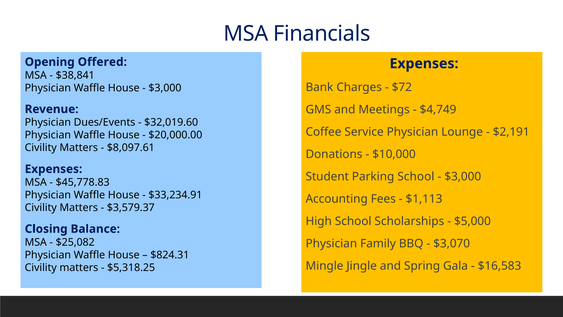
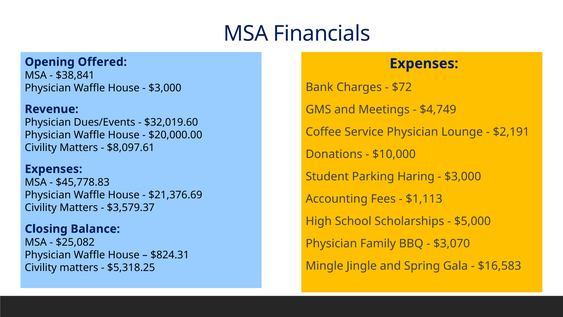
Parking School: School -> Haring (416, 176)
$33,234.91: $33,234.91 -> $21,376.69 (175, 195)
